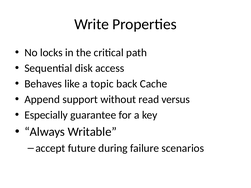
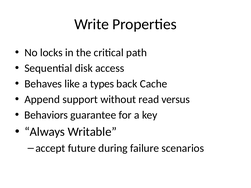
topic: topic -> types (102, 84)
Especially: Especially -> Behaviors (46, 115)
